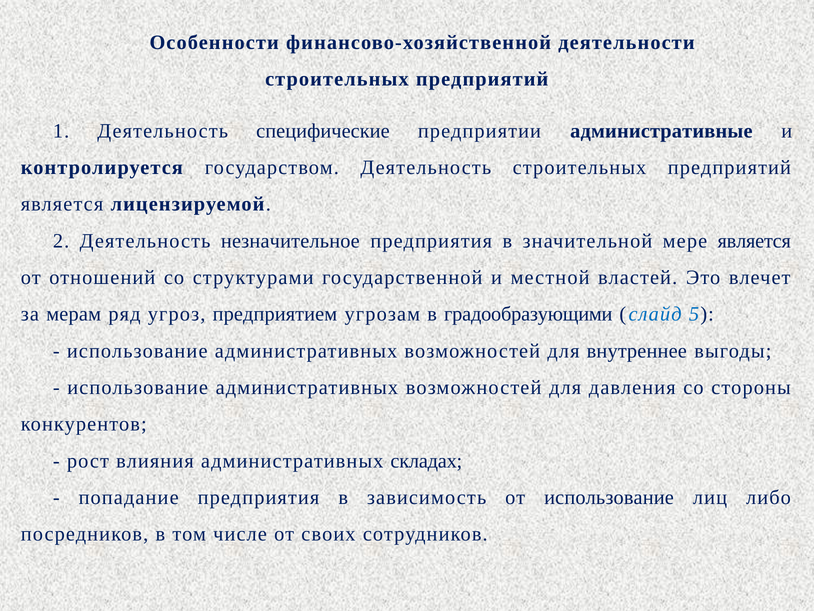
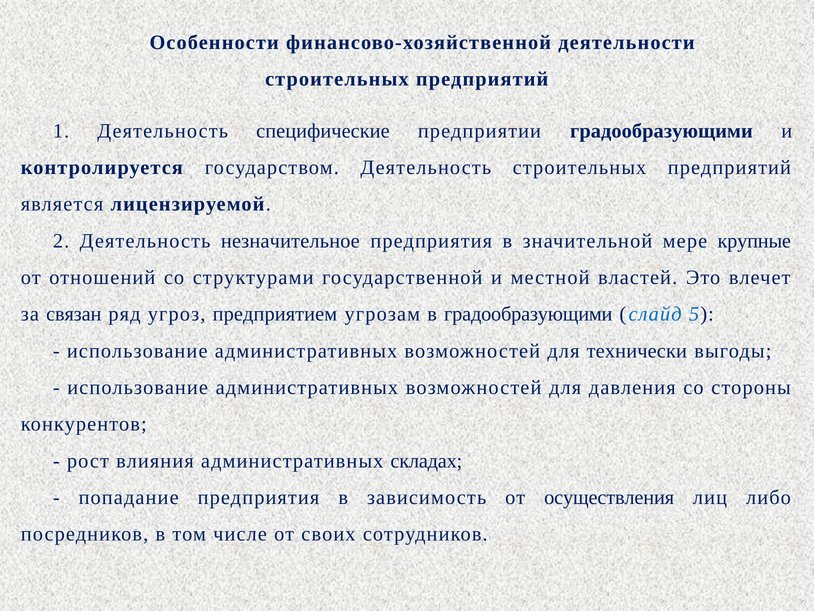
предприятии административные: административные -> градообразующими (661, 131)
мере является: является -> крупные (754, 241)
мерам: мерам -> связан (74, 314)
внутреннее: внутреннее -> технически (637, 351)
от использование: использование -> осуществления (609, 497)
